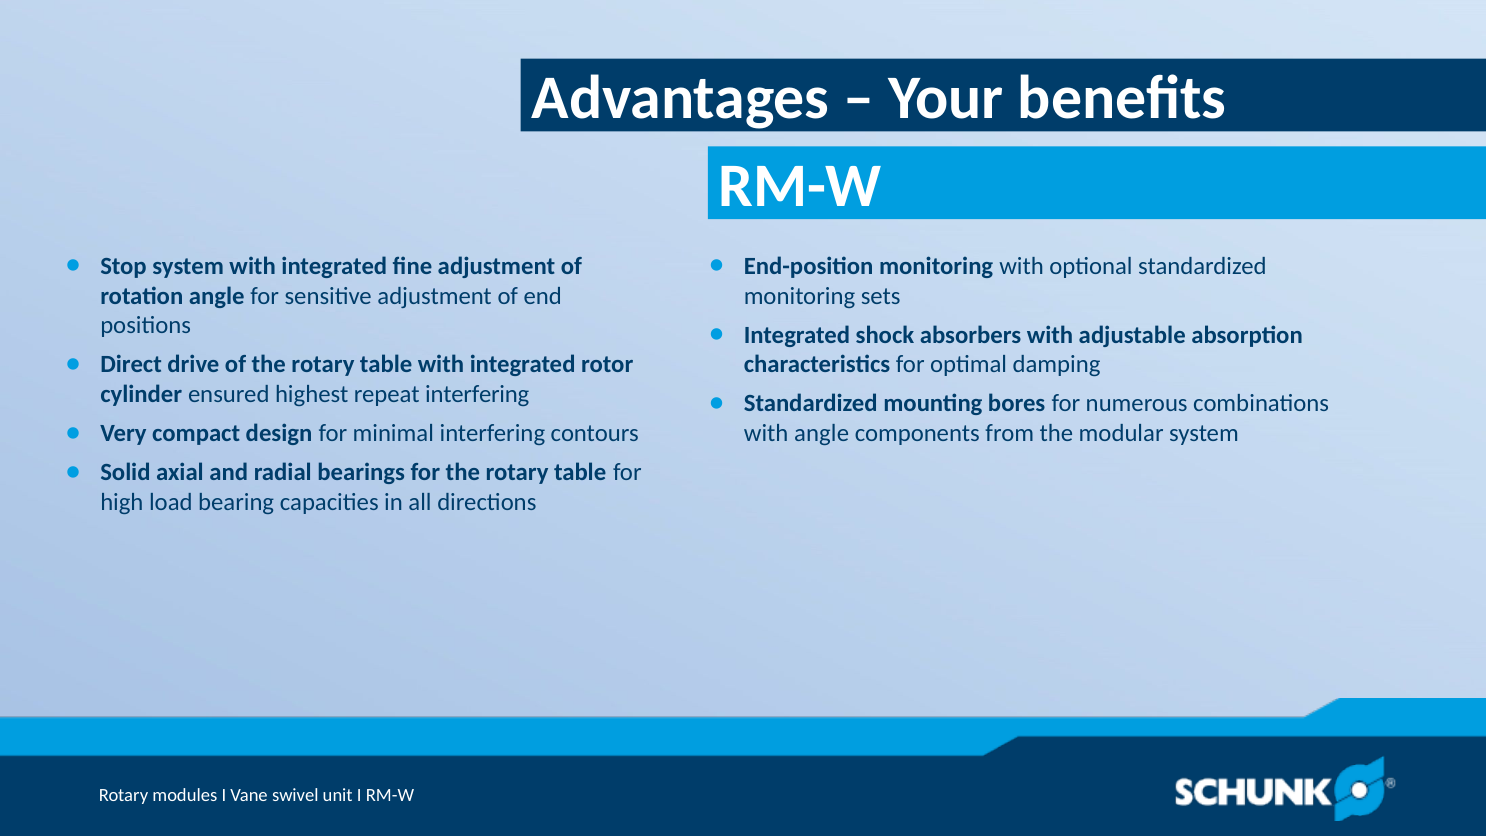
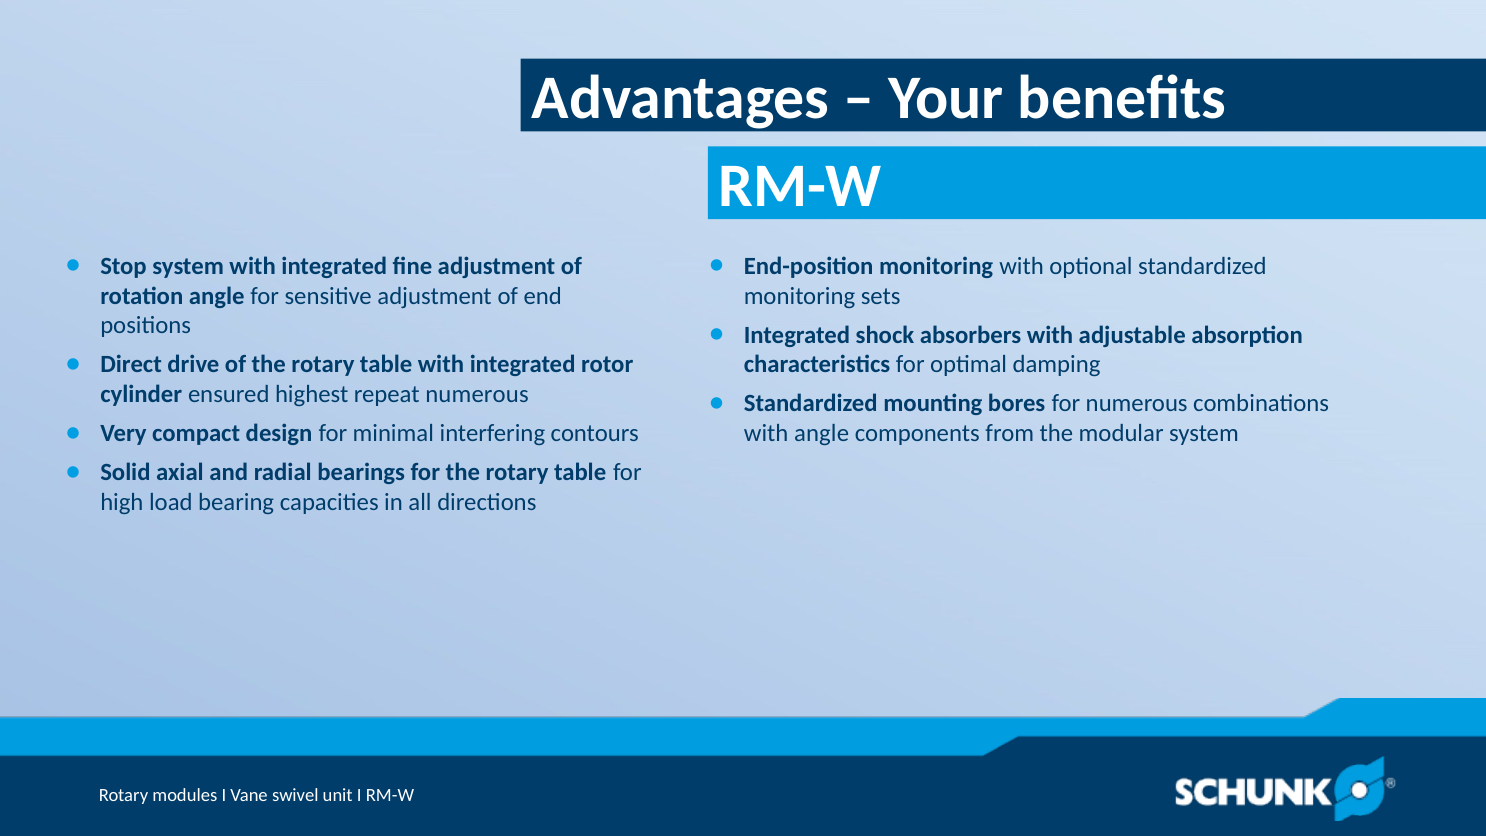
repeat interfering: interfering -> numerous (477, 394)
